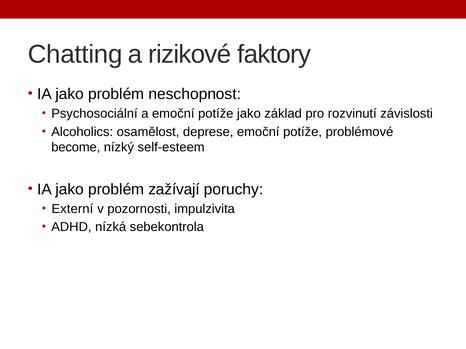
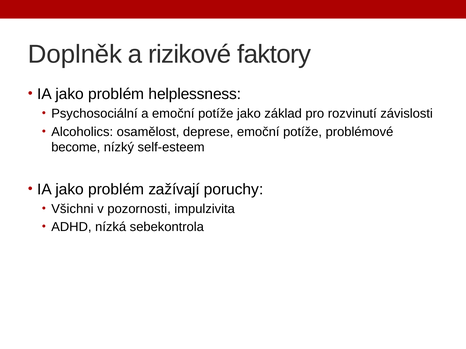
Chatting: Chatting -> Doplněk (75, 54)
neschopnost: neschopnost -> helplessness (195, 94)
Externí: Externí -> Všichni (72, 209)
